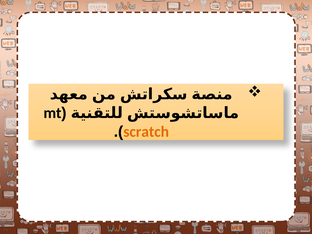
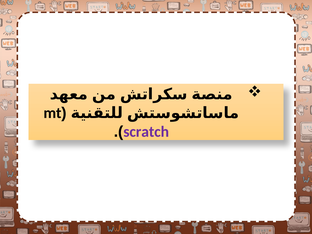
scratch colour: orange -> purple (146, 132)
